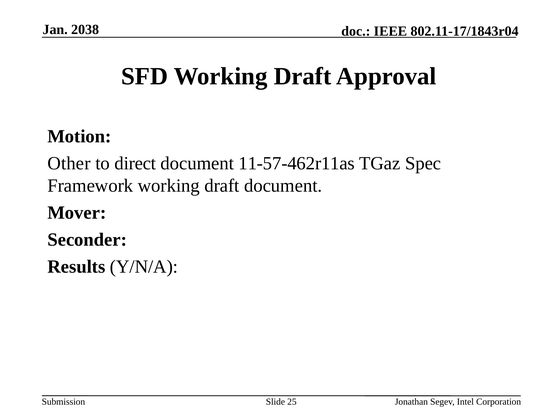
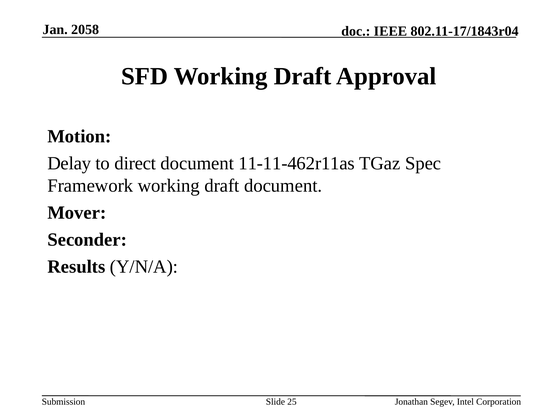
2038: 2038 -> 2058 (85, 30)
Other: Other -> Delay (69, 163)
11-57-462r11as: 11-57-462r11as -> 11-11-462r11as (297, 163)
